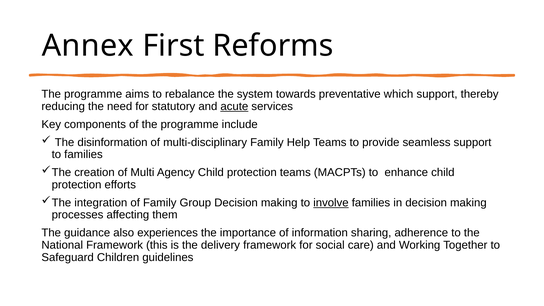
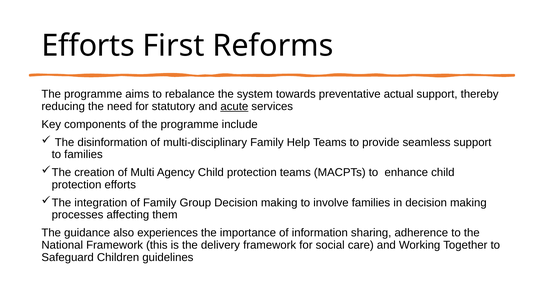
Annex: Annex -> Efforts (88, 46)
which: which -> actual (399, 94)
involve underline: present -> none (331, 203)
